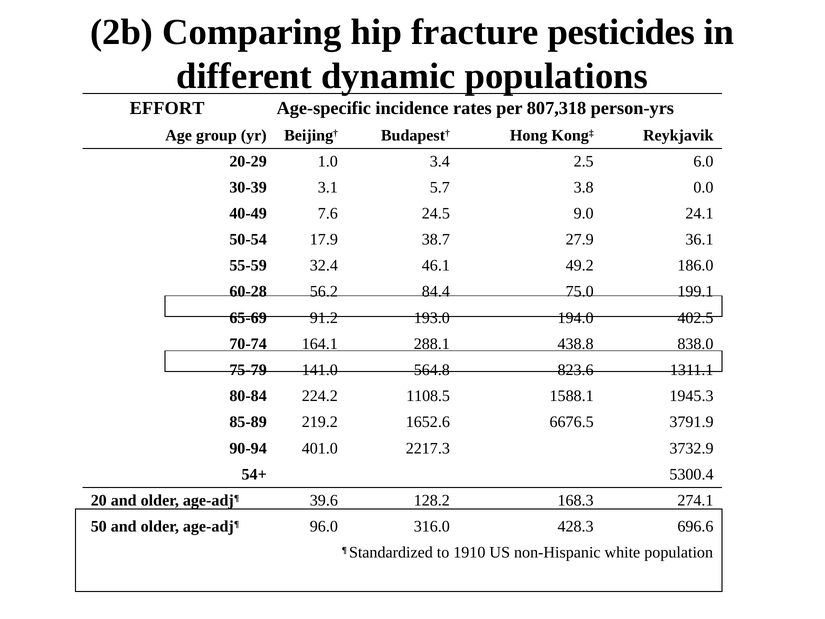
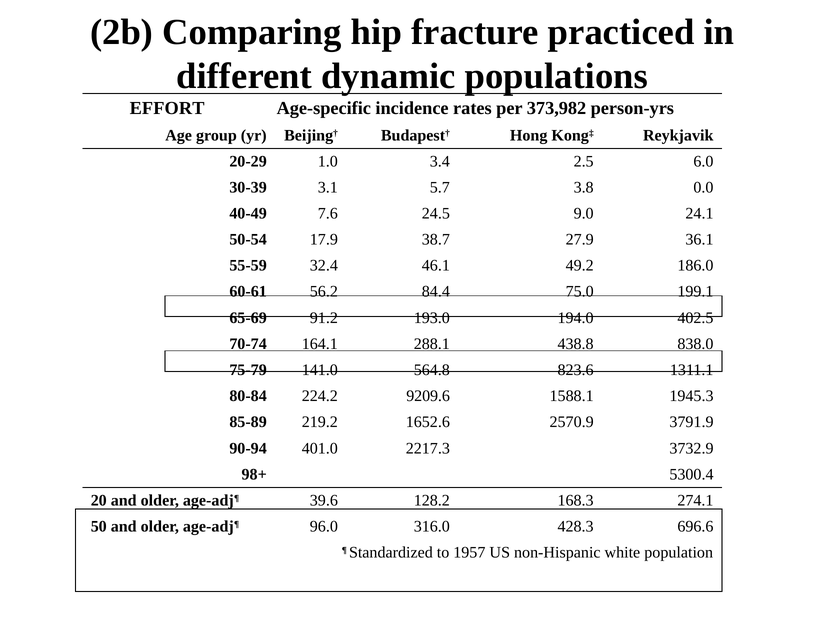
pesticides: pesticides -> practiced (621, 32)
807,318: 807,318 -> 373,982 (557, 108)
60-28: 60-28 -> 60-61 (248, 292)
1108.5: 1108.5 -> 9209.6 (428, 396)
6676.5: 6676.5 -> 2570.9 (572, 422)
54+: 54+ -> 98+ (254, 474)
1910: 1910 -> 1957 (469, 552)
